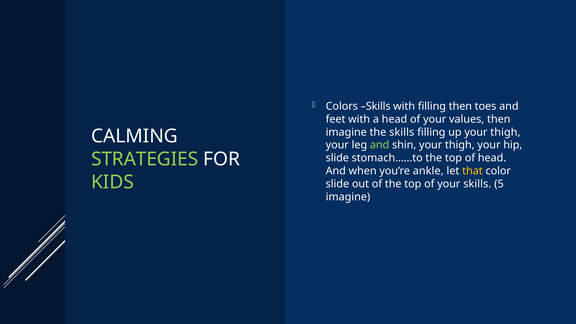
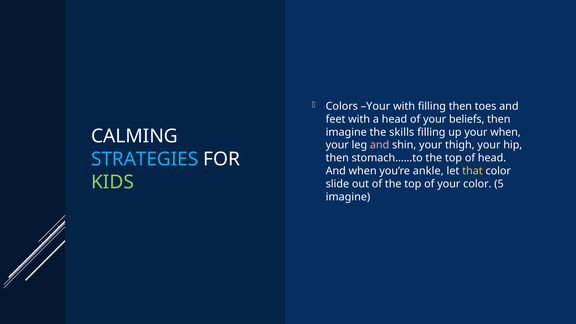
Colors Skills: Skills -> Your (376, 106)
values: values -> beliefs (467, 119)
up your thigh: thigh -> when (505, 132)
and colour: light green -> pink (380, 145)
STRATEGIES colour: light green -> light blue (145, 159)
slide: slide -> then (337, 158)
your skills: skills -> color (477, 184)
